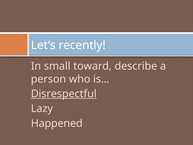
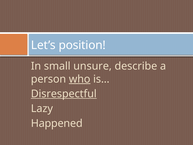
recently: recently -> position (82, 45)
toward: toward -> unsure (93, 66)
who underline: none -> present (80, 79)
